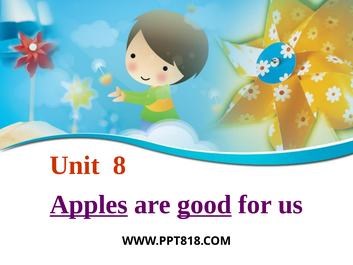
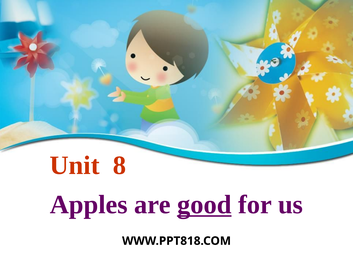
Apples underline: present -> none (89, 204)
